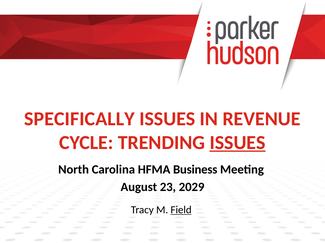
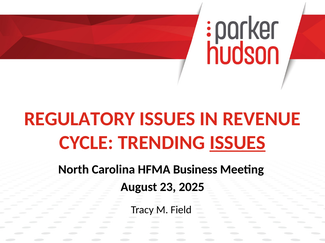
SPECIFICALLY: SPECIFICALLY -> REGULATORY (80, 119)
2029: 2029 -> 2025 (192, 188)
Field underline: present -> none (181, 211)
